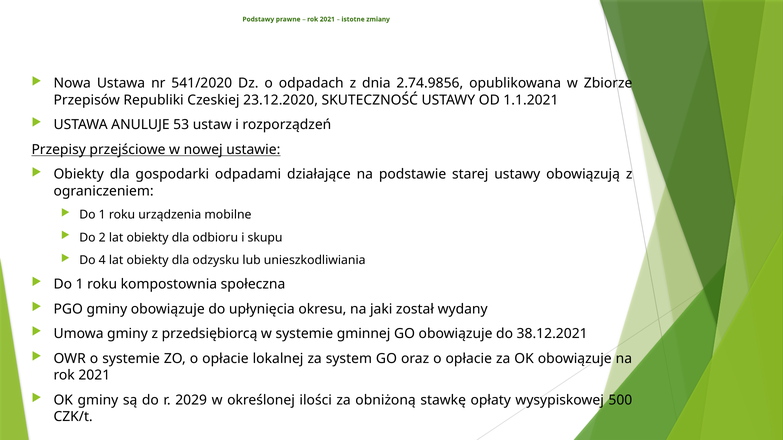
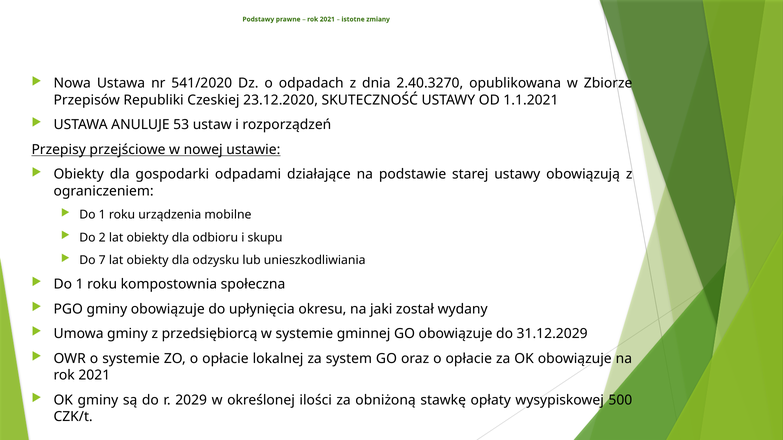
2.74.9856: 2.74.9856 -> 2.40.3270 (430, 83)
4: 4 -> 7 (102, 261)
38.12.2021: 38.12.2021 -> 31.12.2029 (552, 334)
